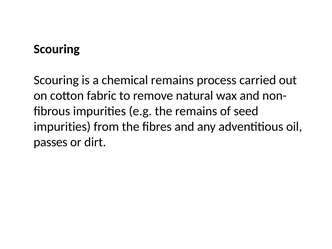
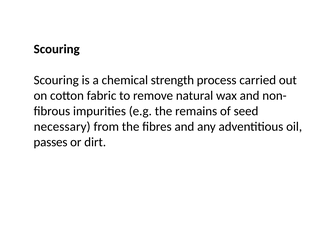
chemical remains: remains -> strength (172, 80)
impurities: impurities -> necessary (62, 127)
